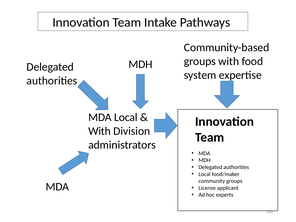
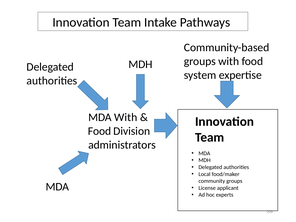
MDA Local: Local -> With (126, 117)
With: With -> Food (100, 131)
